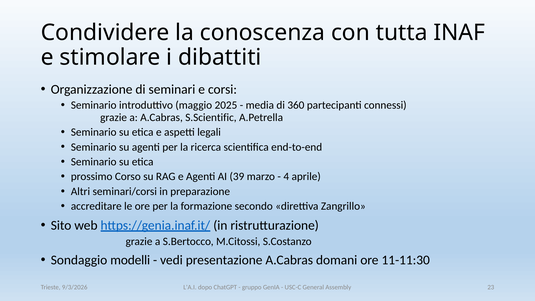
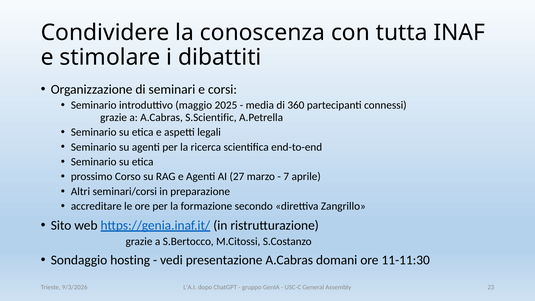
39: 39 -> 27 (237, 177)
4: 4 -> 7 (286, 177)
modelli: modelli -> hosting (130, 260)
